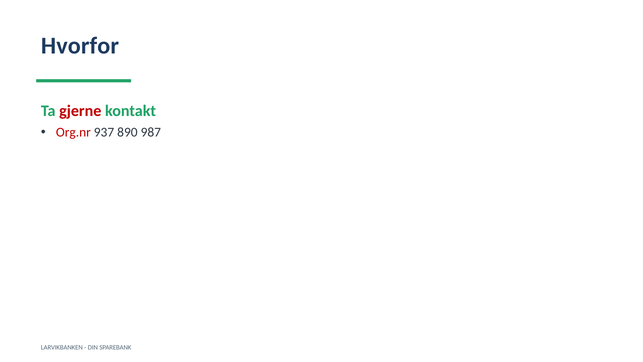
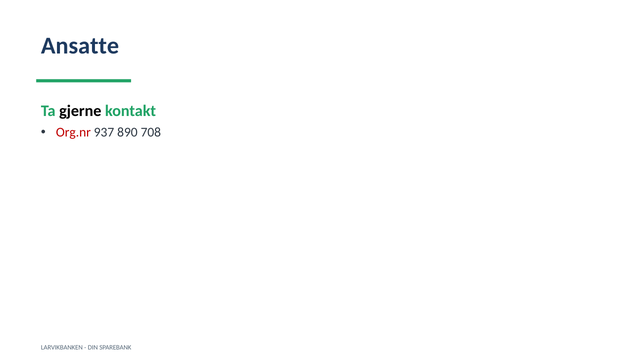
Hvorfor: Hvorfor -> Ansatte (80, 46)
gjerne colour: red -> black (80, 111)
987: 987 -> 708 (151, 132)
